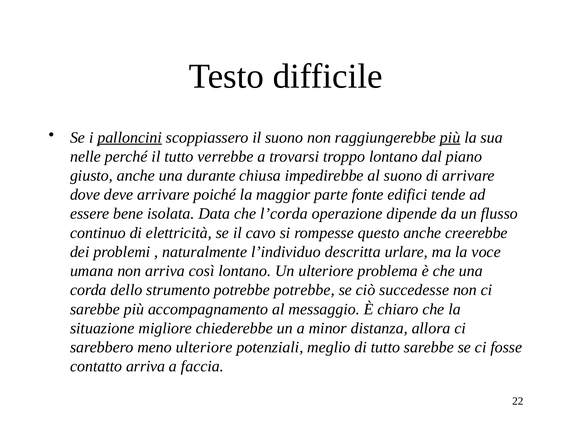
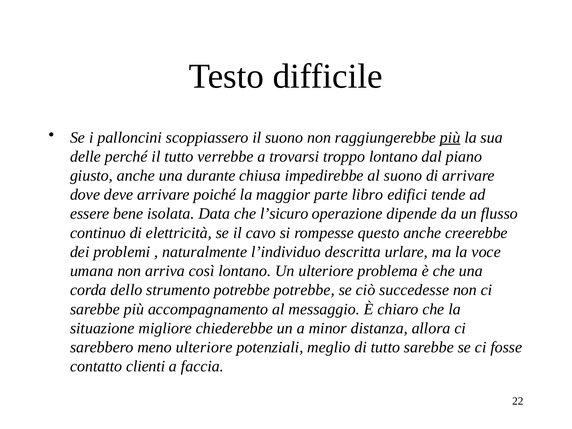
palloncini underline: present -> none (130, 137)
nelle: nelle -> delle (86, 157)
fonte: fonte -> libro (368, 195)
l’corda: l’corda -> l’sicuro (284, 214)
contatto arriva: arriva -> clienti (146, 366)
